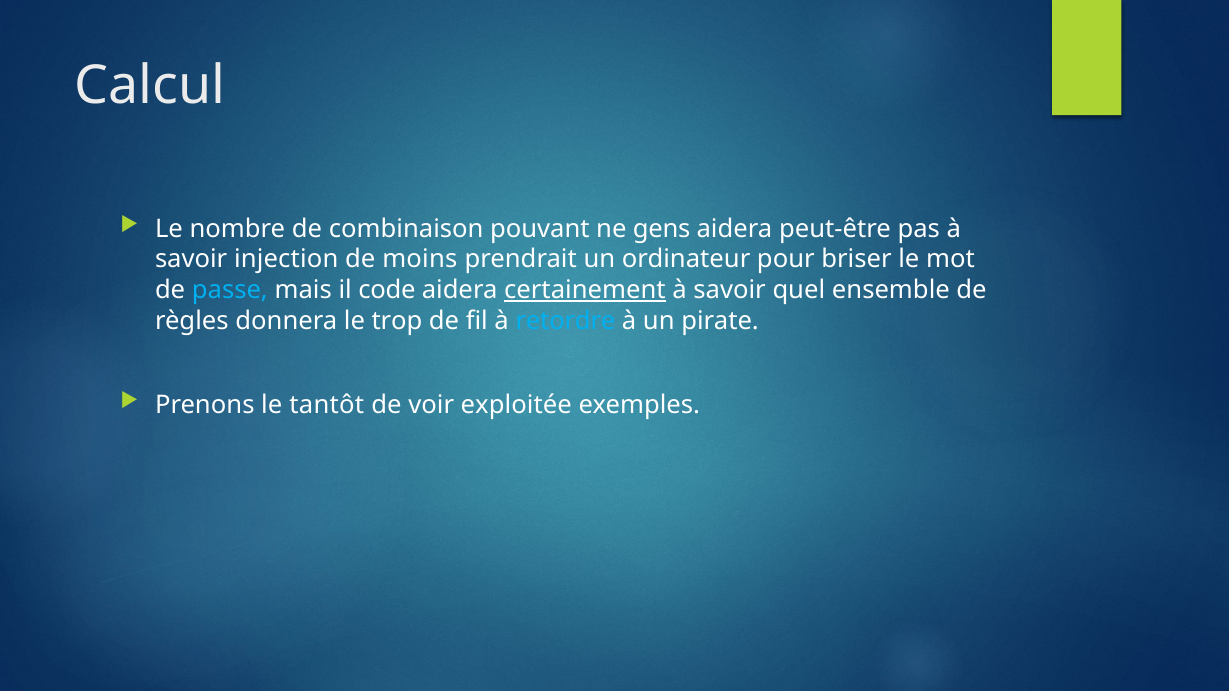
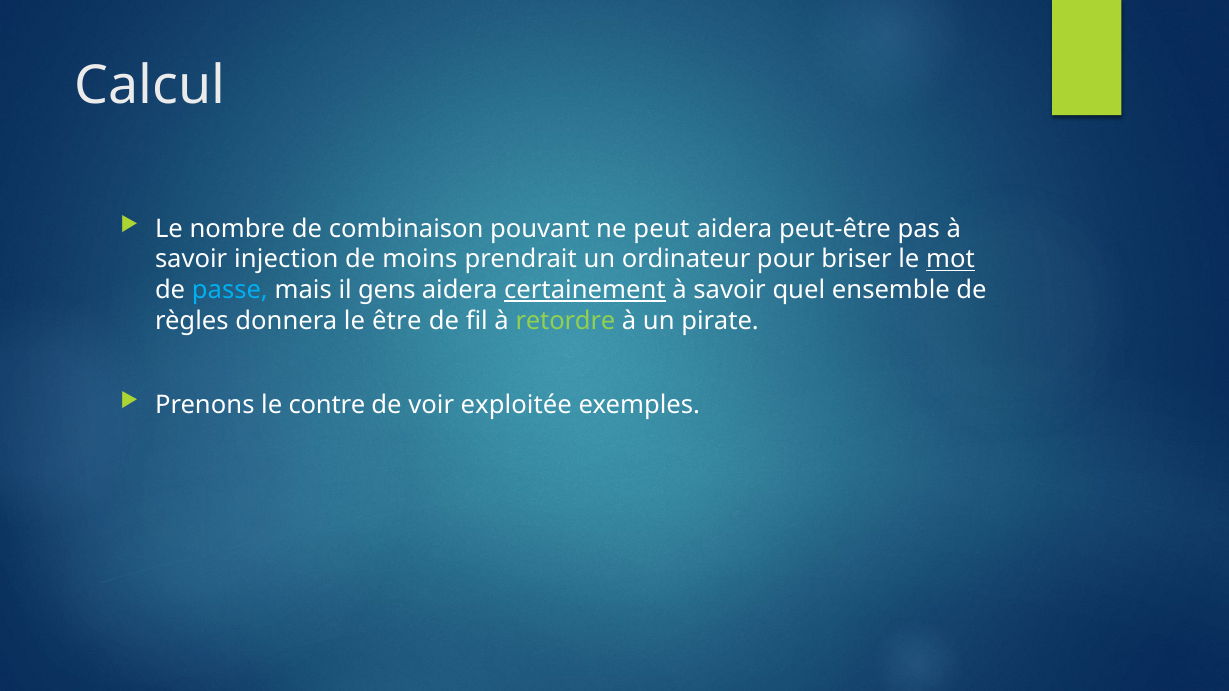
gens: gens -> peut (661, 229)
mot underline: none -> present (951, 259)
code: code -> gens (387, 290)
trop: trop -> être (397, 321)
retordre colour: light blue -> light green (565, 321)
tantôt: tantôt -> contre (327, 405)
